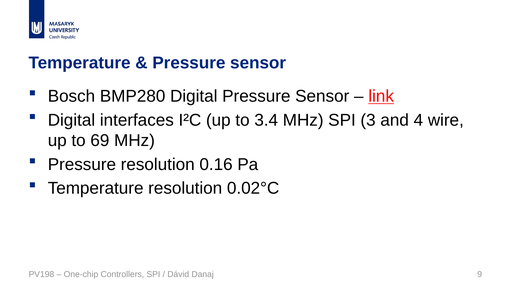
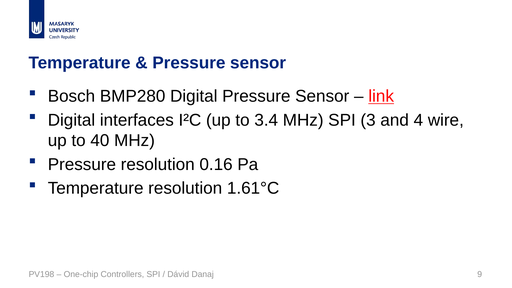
69: 69 -> 40 (100, 141)
0.02°C: 0.02°C -> 1.61°C (253, 188)
